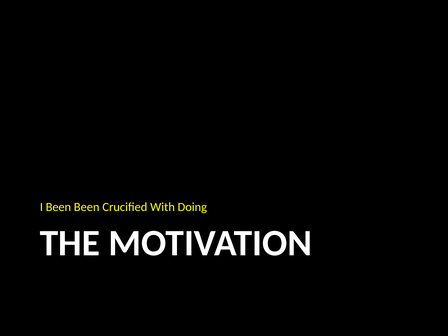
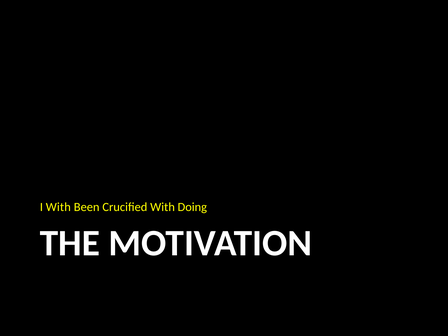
I Been: Been -> With (58, 207)
